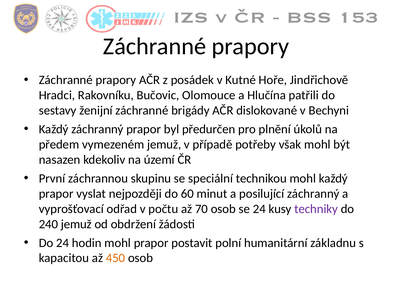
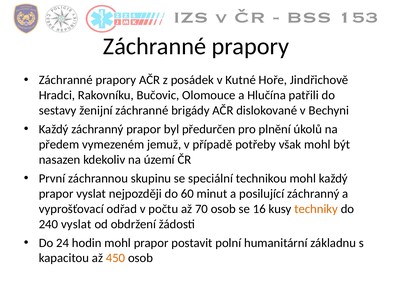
se 24: 24 -> 16 (259, 209)
techniky colour: purple -> orange (316, 209)
240 jemuž: jemuž -> vyslat (76, 224)
